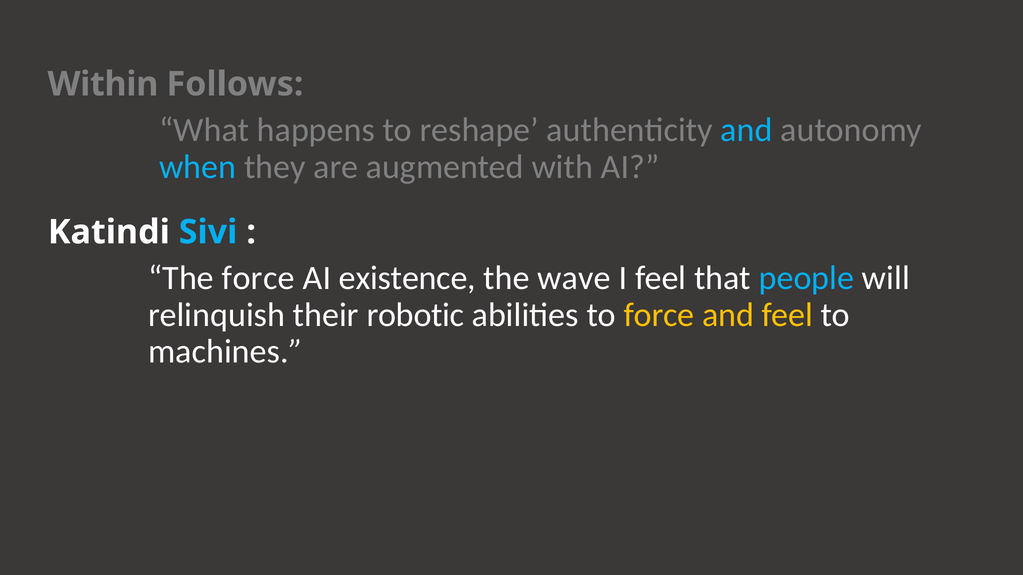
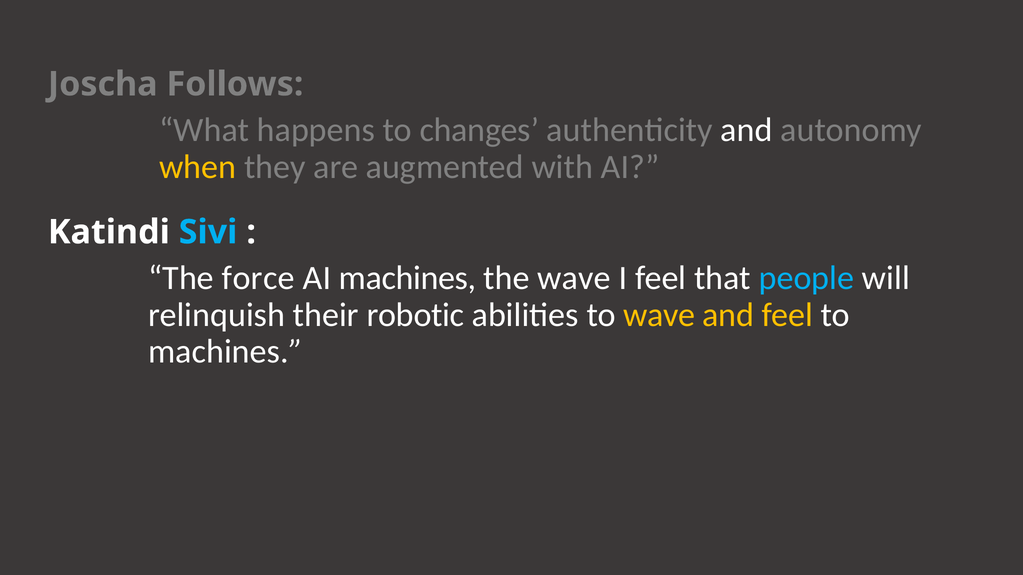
Within: Within -> Joscha (103, 84)
reshape: reshape -> changes (479, 130)
and colour: light blue -> white (747, 130)
when colour: light blue -> yellow (198, 167)
AI existence: existence -> machines (407, 278)
to force: force -> wave (659, 315)
